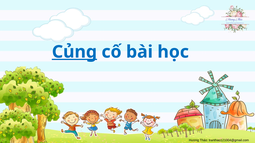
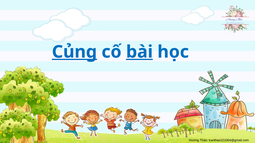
bài underline: none -> present (139, 52)
